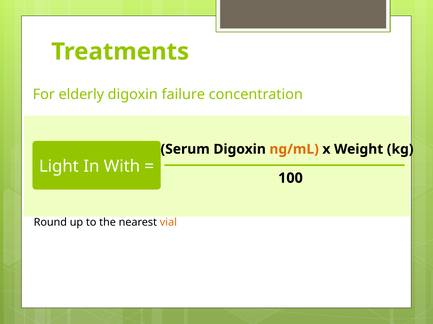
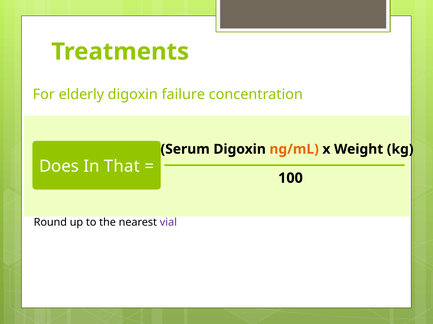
Light: Light -> Does (59, 167)
With: With -> That (122, 167)
vial colour: orange -> purple (168, 223)
